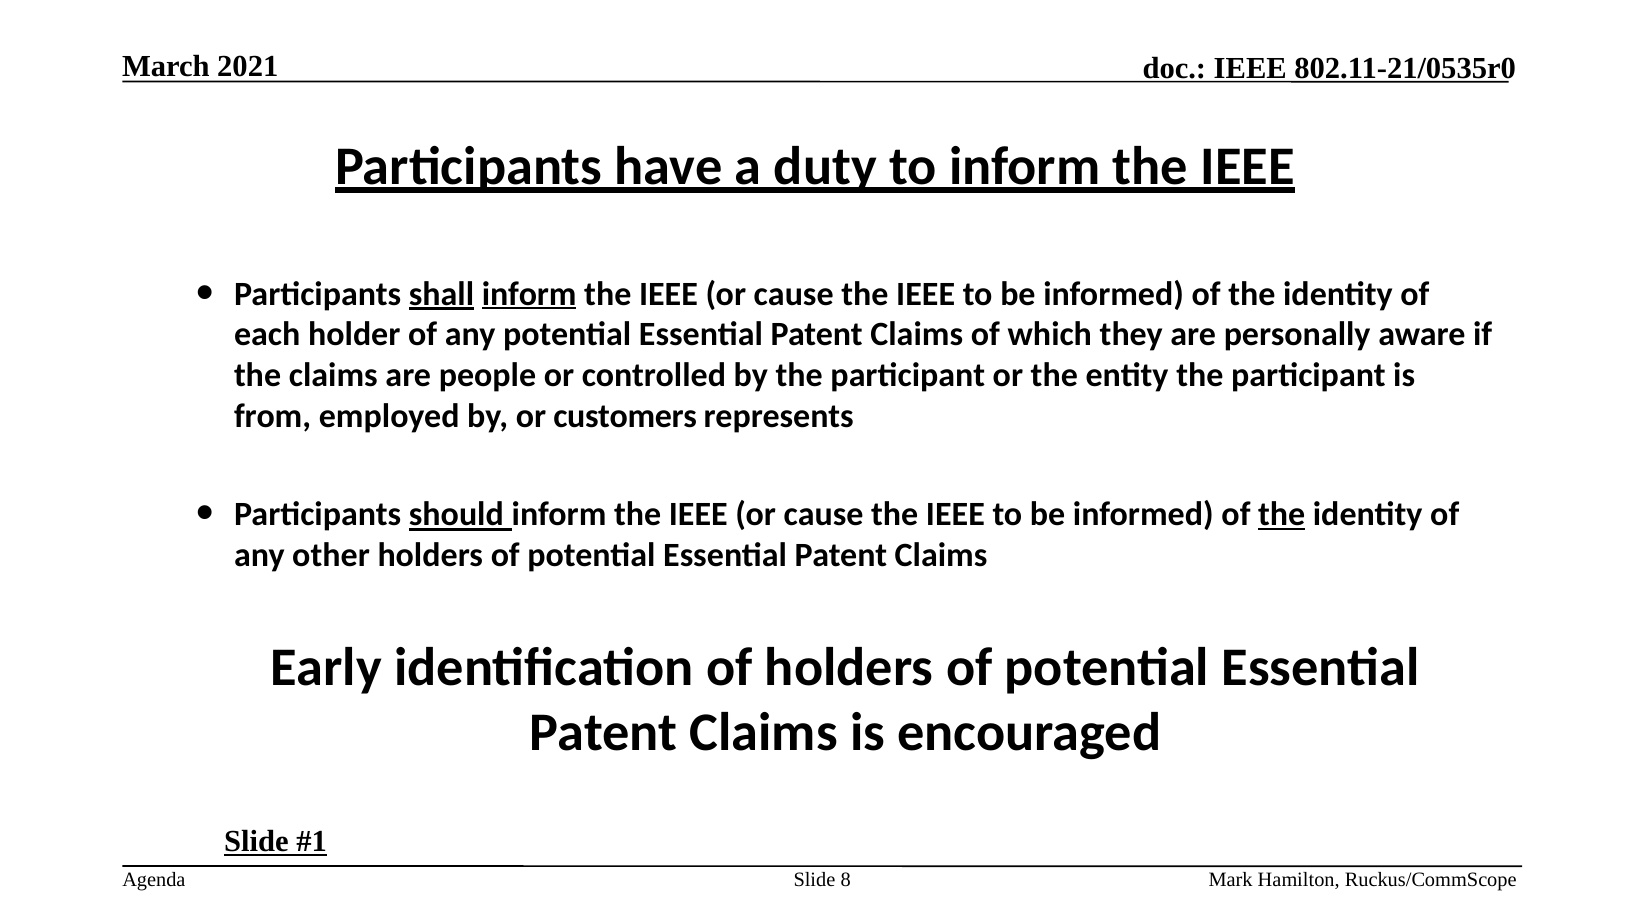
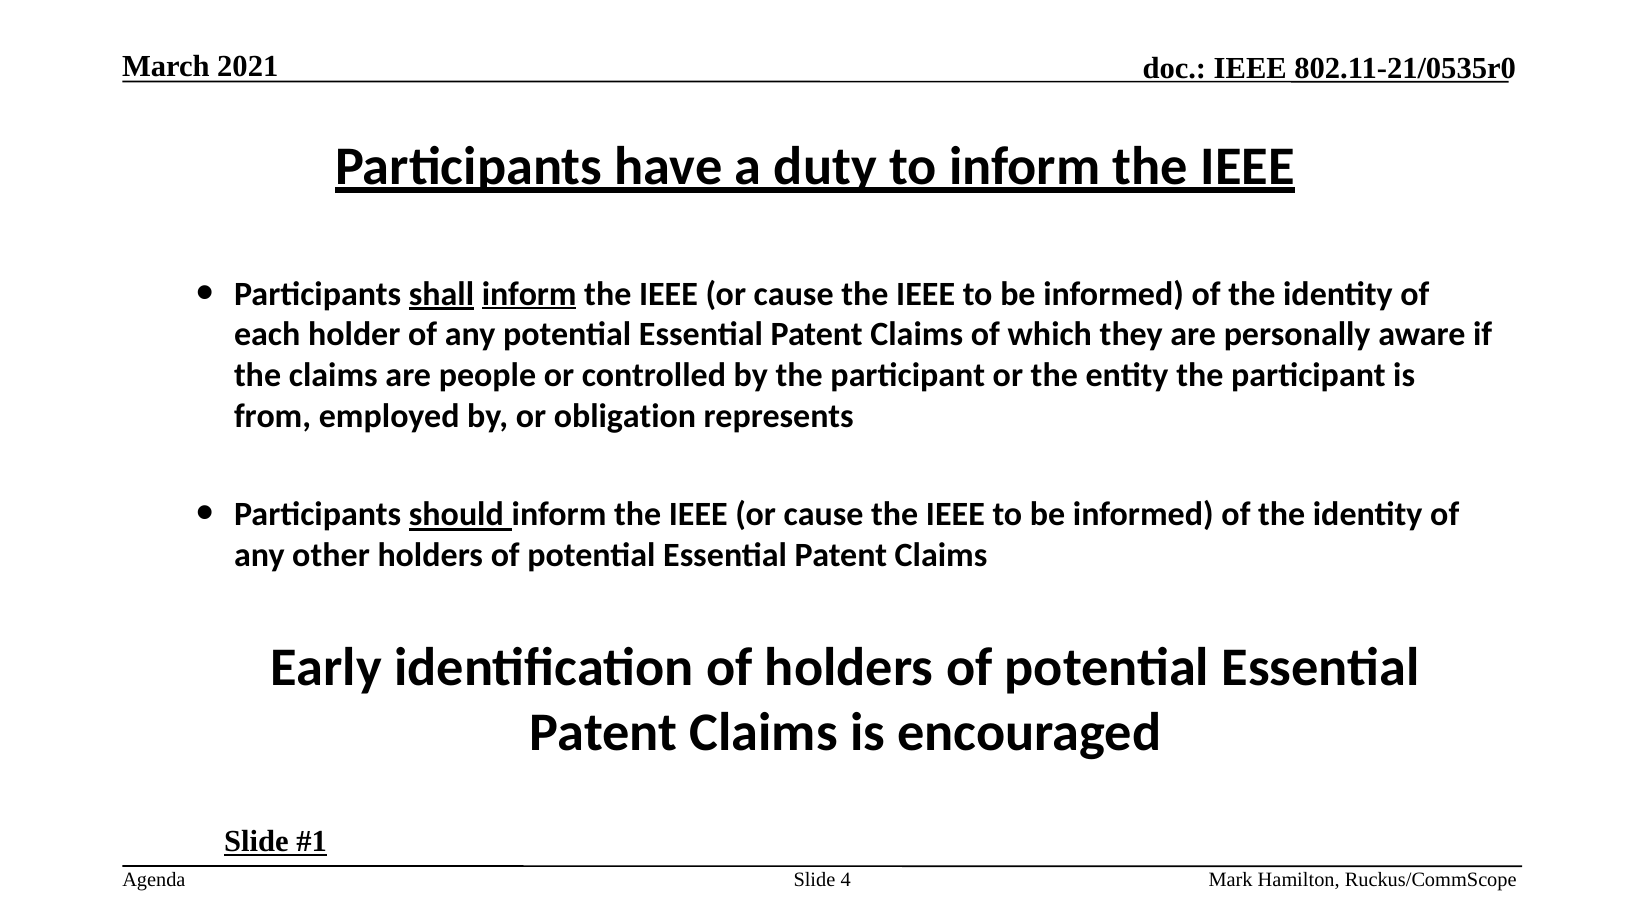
customers: customers -> obligation (625, 416)
the underline: present -> none (1282, 515)
8: 8 -> 4 (846, 880)
